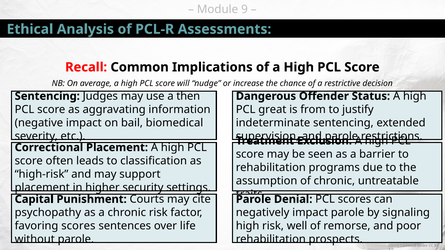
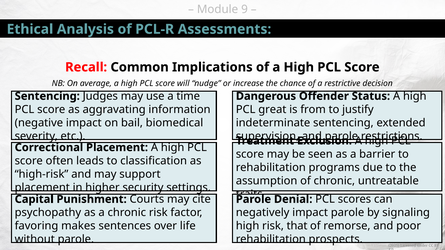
then: then -> time (188, 96)
favoring scores: scores -> makes (78, 226)
well: well -> that (297, 226)
